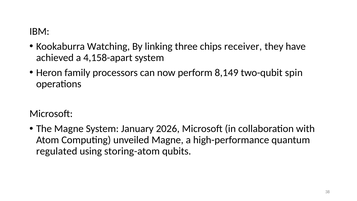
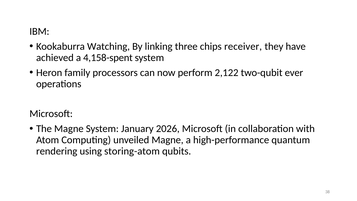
4,158-apart: 4,158-apart -> 4,158-spent (108, 58)
8,149: 8,149 -> 2,122 (227, 73)
spin: spin -> ever (294, 73)
regulated: regulated -> rendering (57, 151)
